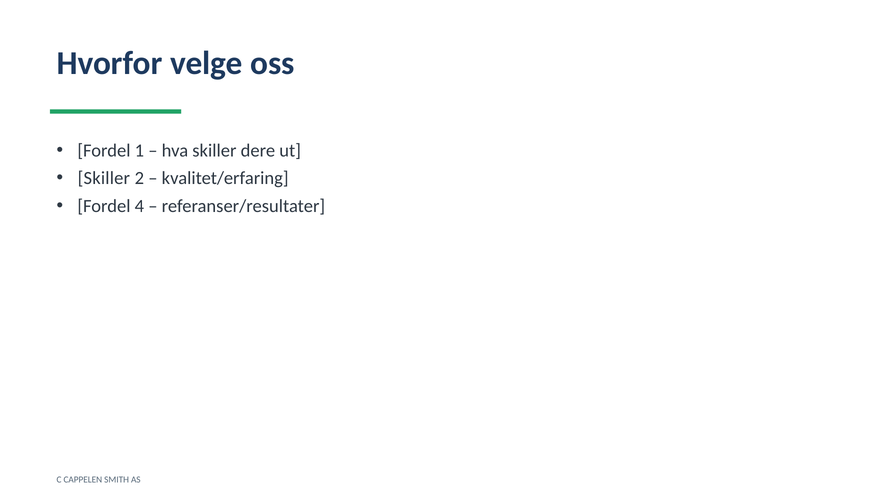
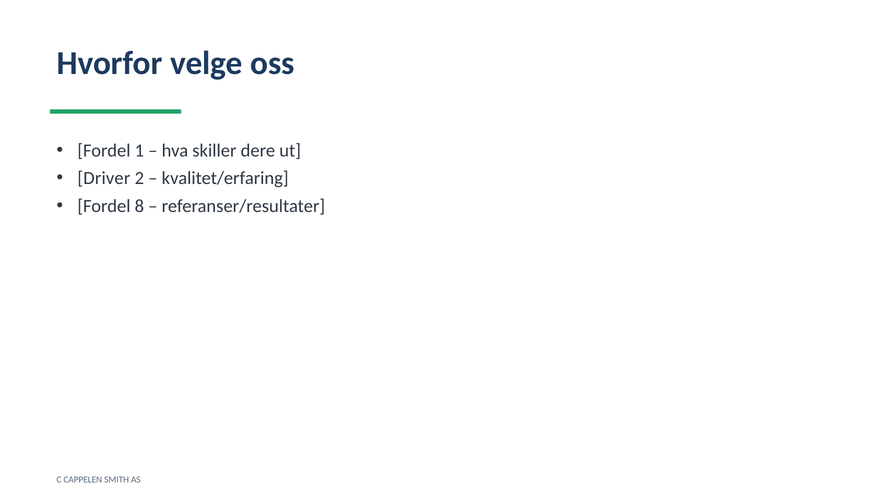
Skiller: Skiller -> Driver (104, 178)
4: 4 -> 8 (139, 206)
